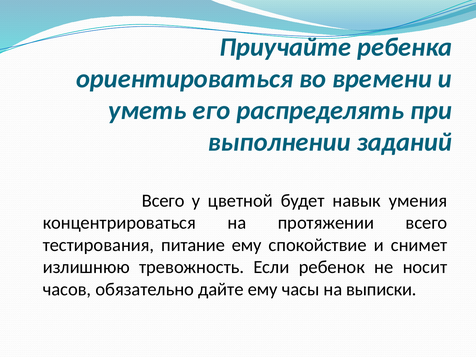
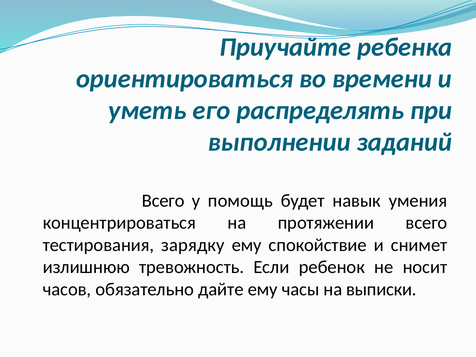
цветной: цветной -> помощь (240, 201)
питание: питание -> зарядку (193, 245)
